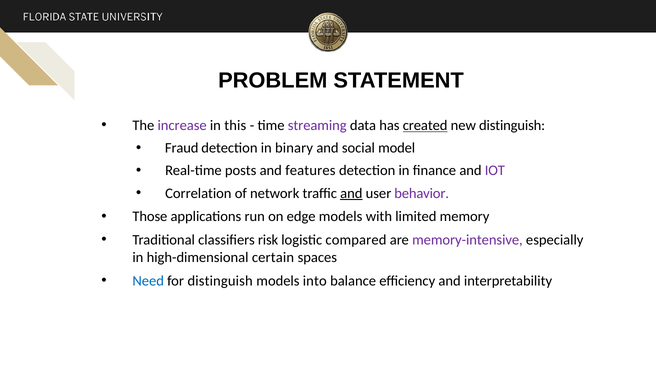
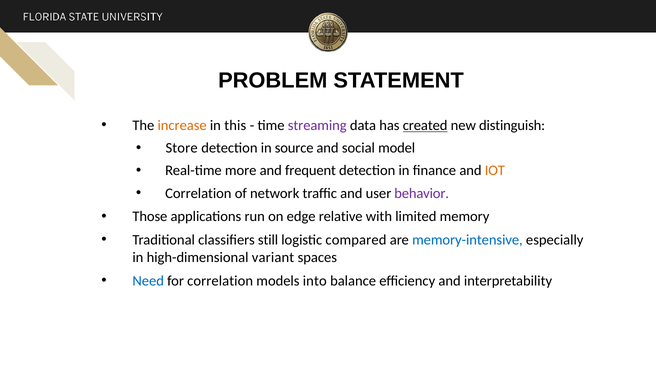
increase colour: purple -> orange (182, 125)
Fraud: Fraud -> Store (182, 148)
binary: binary -> source (294, 148)
posts: posts -> more (241, 171)
features: features -> frequent (311, 171)
IOT colour: purple -> orange (495, 171)
and underline: present -> none (351, 193)
edge models: models -> relative (341, 217)
risk: risk -> still (268, 240)
memory-intensive colour: purple -> blue (467, 240)
certain: certain -> variant (273, 257)
for distinguish: distinguish -> correlation (220, 281)
